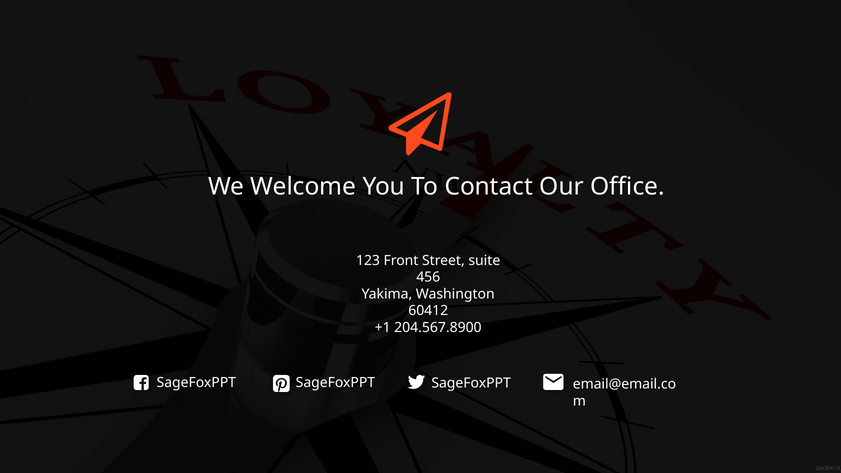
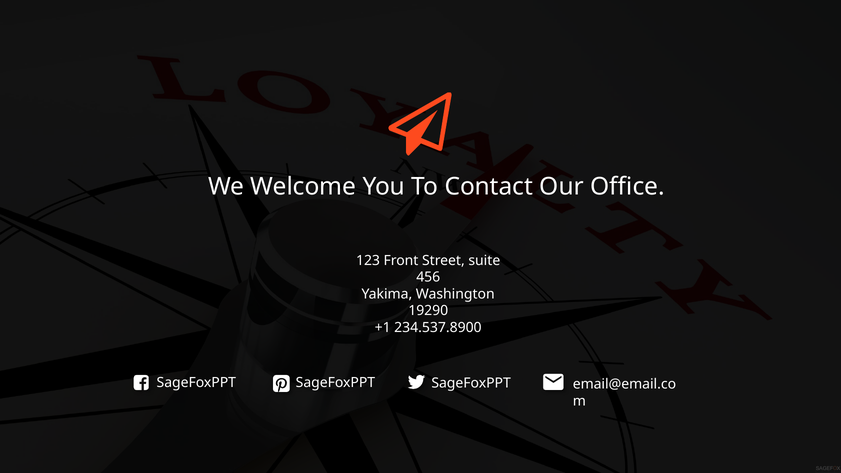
60412: 60412 -> 19290 (428, 311)
204.567.8900: 204.567.8900 -> 234.537.8900 (438, 328)
